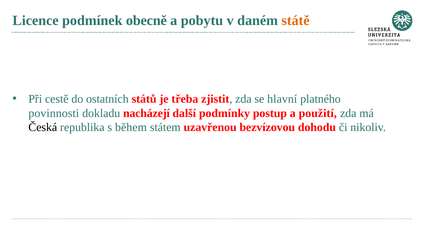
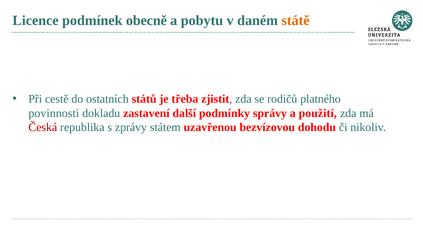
hlavní: hlavní -> rodičů (282, 99)
nacházejí: nacházejí -> zastavení (146, 113)
postup: postup -> správy (270, 113)
Česká colour: black -> red (43, 127)
během: během -> zprávy (131, 127)
